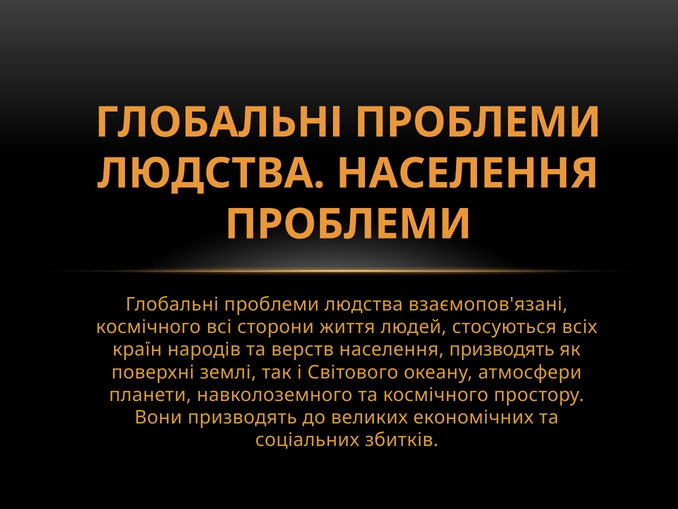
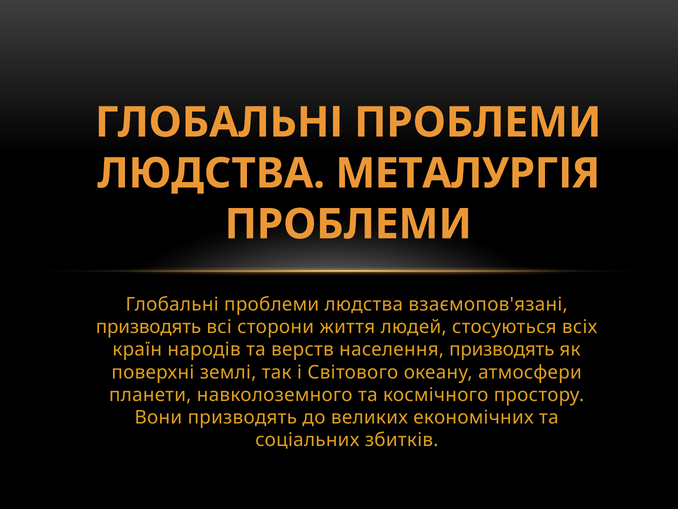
ЛЮДСТВА НАСЕЛЕННЯ: НАСЕЛЕННЯ -> МЕТАЛУРГІЯ (468, 173)
космічного: космічного -> призводять (149, 327)
